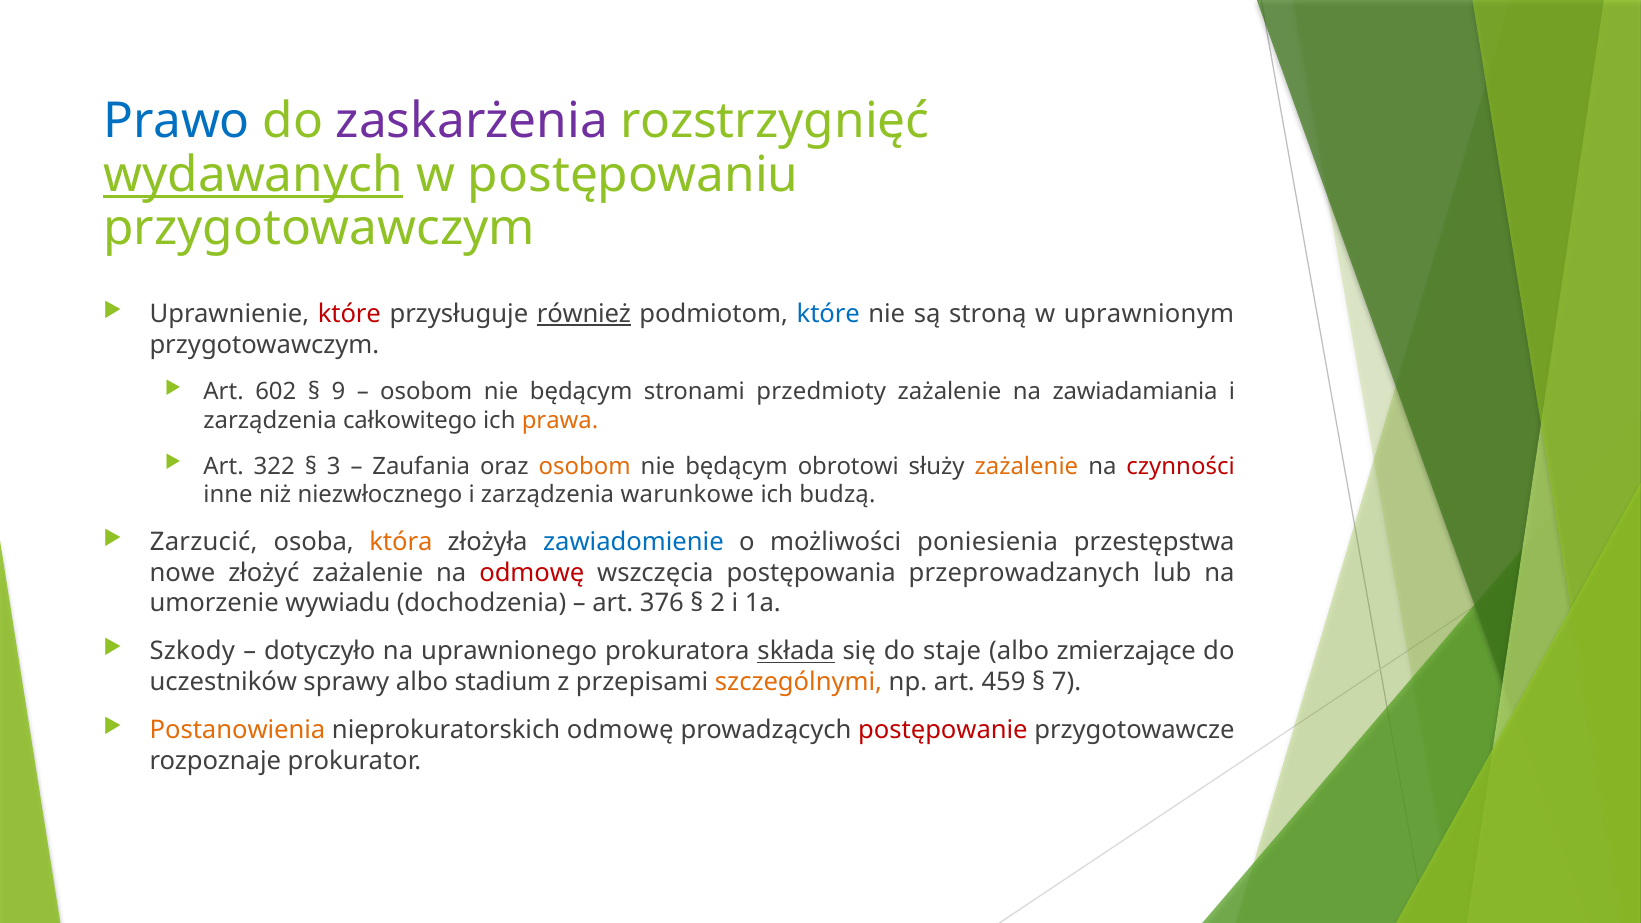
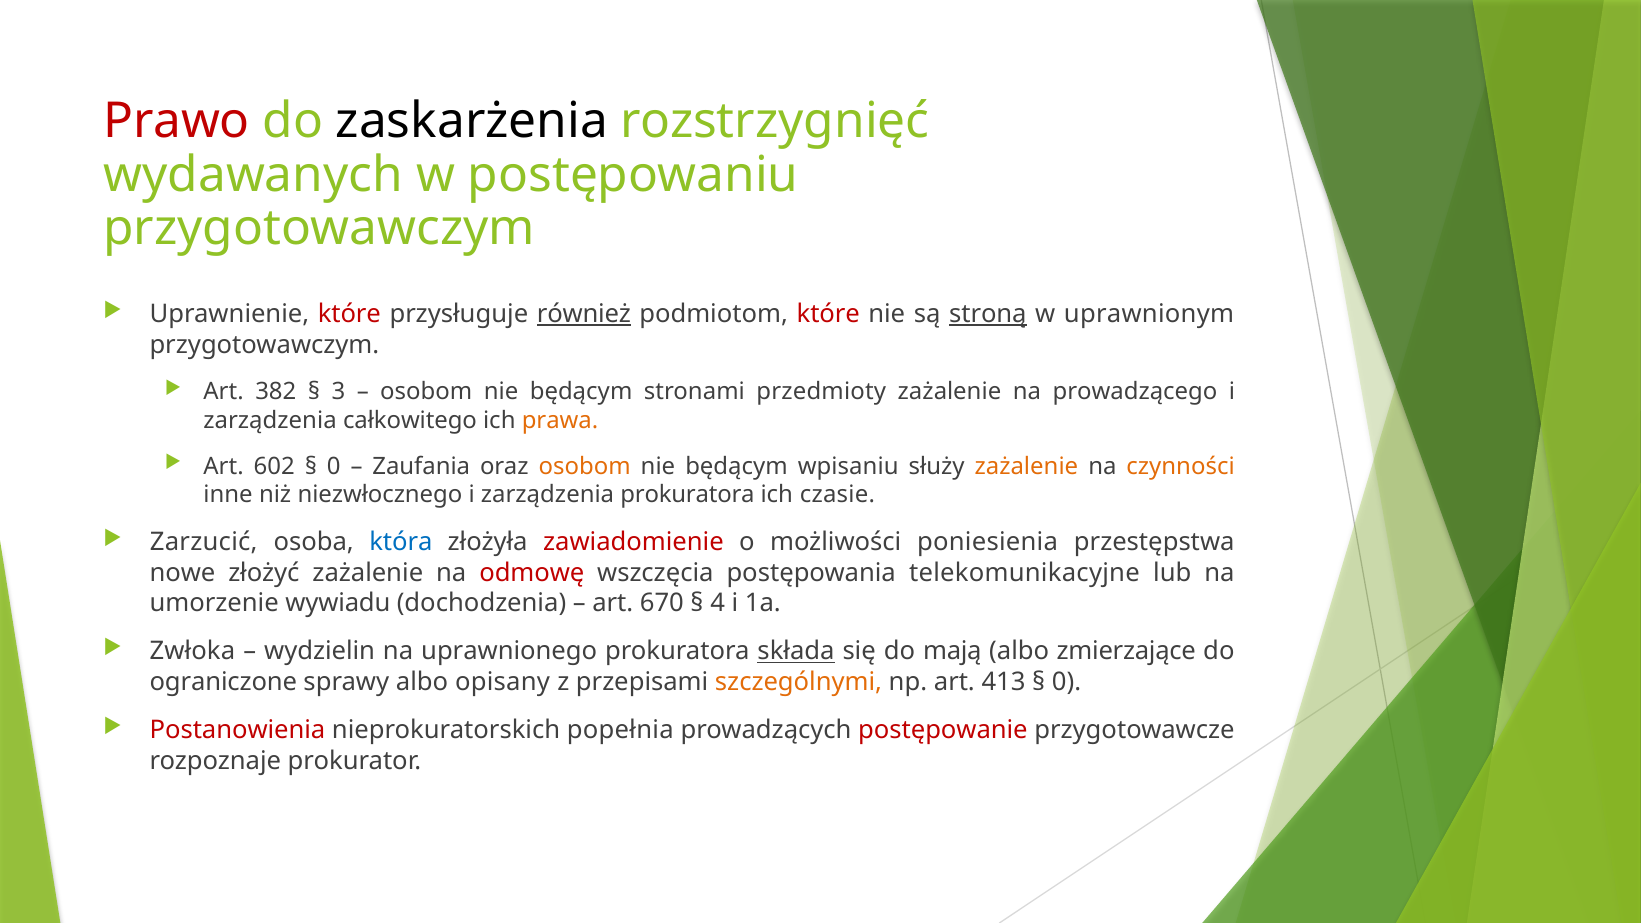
Prawo colour: blue -> red (177, 121)
zaskarżenia colour: purple -> black (472, 121)
wydawanych underline: present -> none (253, 175)
które colour: blue -> red (828, 314)
stroną underline: none -> present (988, 314)
602: 602 -> 382 (276, 392)
9: 9 -> 3 (338, 392)
zawiadamiania: zawiadamiania -> prowadzącego (1135, 392)
322: 322 -> 602 (274, 466)
3: 3 -> 0 (334, 466)
obrotowi: obrotowi -> wpisaniu (848, 466)
czynności colour: red -> orange (1181, 466)
zarządzenia warunkowe: warunkowe -> prokuratora (688, 495)
budzą: budzą -> czasie (837, 495)
która colour: orange -> blue (401, 542)
zawiadomienie colour: blue -> red (633, 542)
przeprowadzanych: przeprowadzanych -> telekomunikacyjne (1024, 573)
376: 376 -> 670 (662, 603)
2: 2 -> 4 (718, 603)
Szkody: Szkody -> Zwłoka (192, 651)
dotyczyło: dotyczyło -> wydzielin (320, 651)
staje: staje -> mają (952, 651)
uczestników: uczestników -> ograniczone (223, 682)
stadium: stadium -> opisany (503, 682)
459: 459 -> 413 (1003, 682)
7: 7 -> 0 (1067, 682)
Postanowienia colour: orange -> red (237, 730)
nieprokuratorskich odmowę: odmowę -> popełnia (620, 730)
